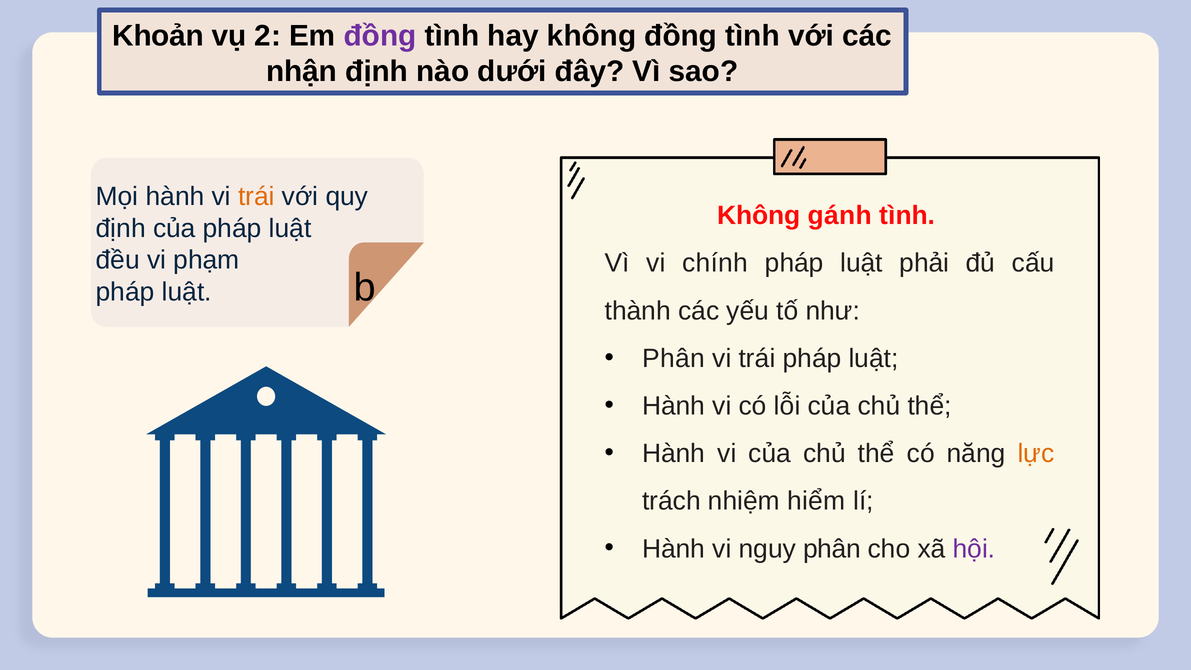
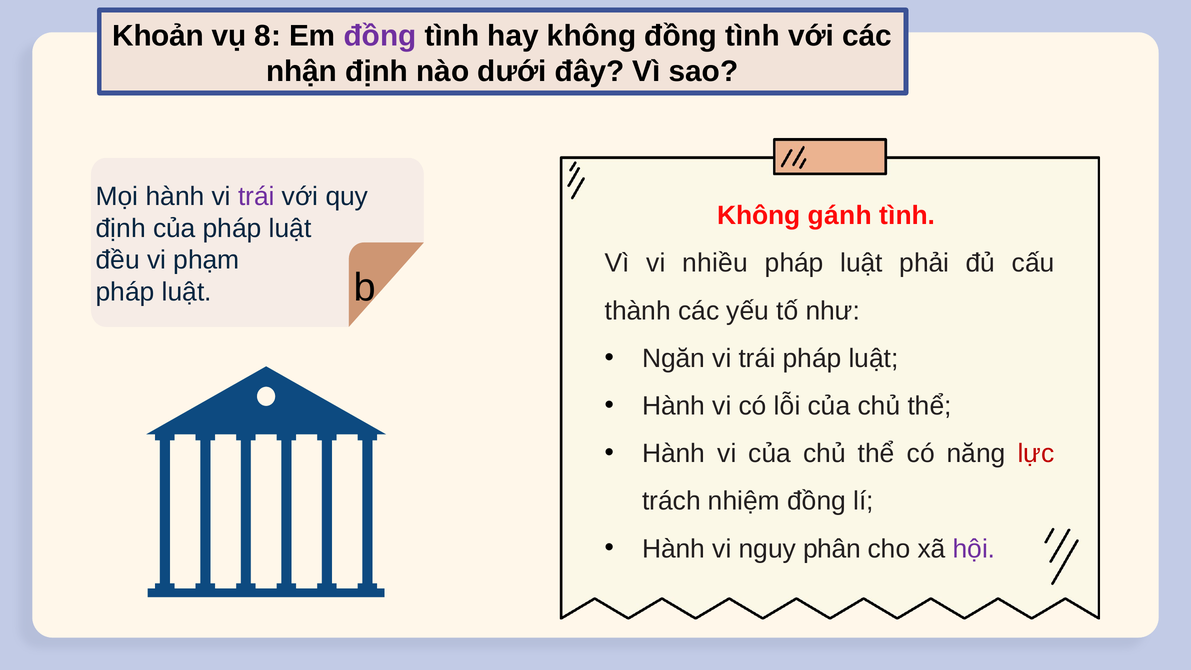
2: 2 -> 8 (268, 36)
trái colour: orange -> purple (256, 197)
chính: chính -> nhiều (715, 263)
Phân: Phân -> Ngăn (674, 358)
lực colour: orange -> red (1036, 454)
nhiệm hiểm: hiểm -> đồng (817, 501)
